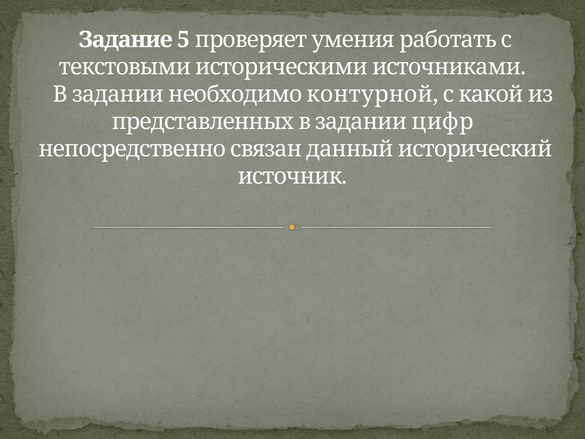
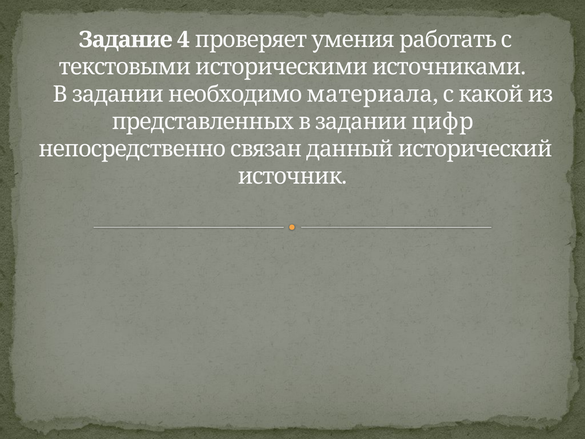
5: 5 -> 4 (183, 40)
контурной: контурной -> материала (373, 94)
